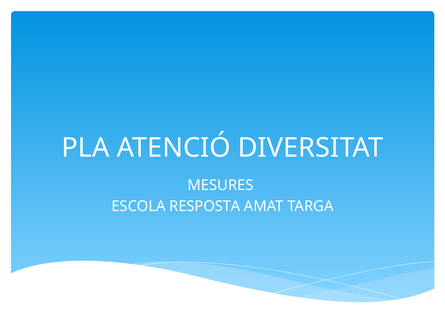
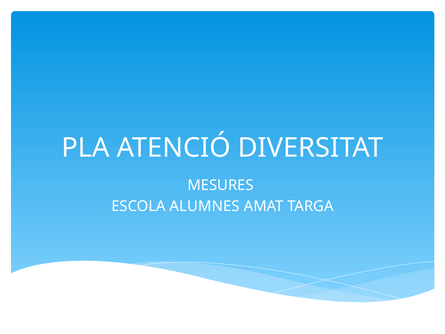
RESPOSTA: RESPOSTA -> ALUMNES (205, 206)
